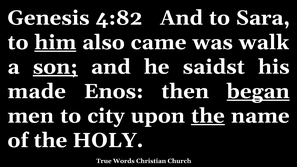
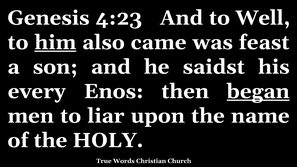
4:82: 4:82 -> 4:23 (119, 18)
Sara: Sara -> Well (263, 18)
walk: walk -> feast (264, 42)
son underline: present -> none (55, 67)
made: made -> every (37, 91)
city: city -> liar (106, 116)
the underline: present -> none (208, 116)
